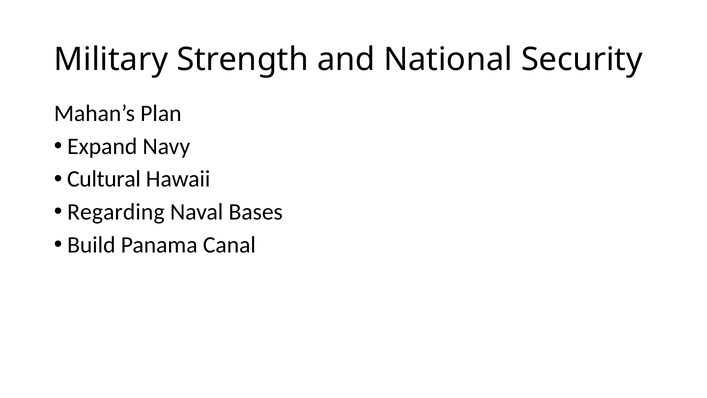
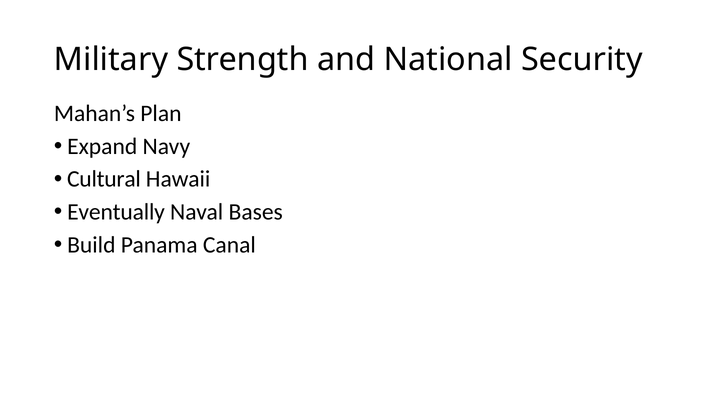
Regarding: Regarding -> Eventually (116, 212)
